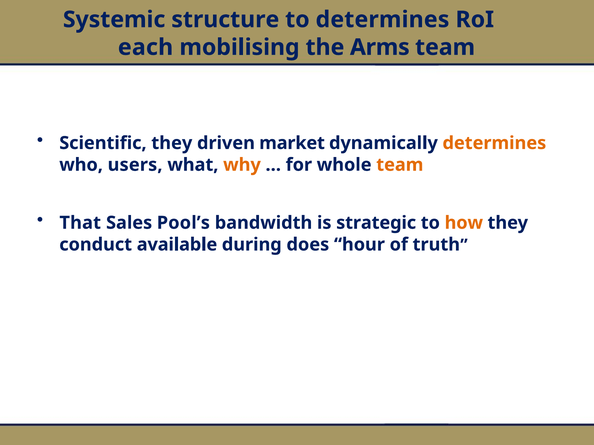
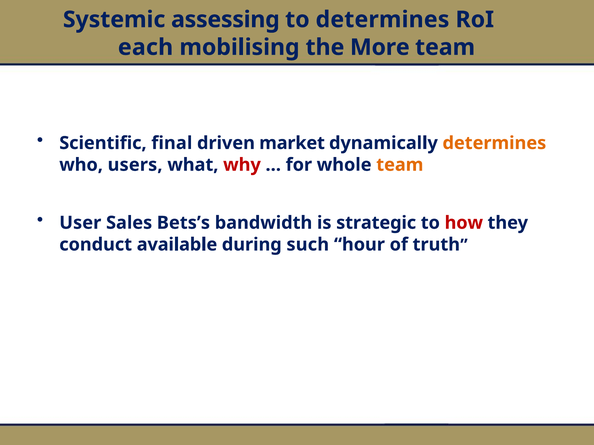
structure: structure -> assessing (225, 20)
Arms: Arms -> More (380, 47)
Scientific they: they -> final (172, 143)
why colour: orange -> red (242, 165)
That: That -> User (80, 223)
Pool’s: Pool’s -> Bets’s (183, 223)
how colour: orange -> red (464, 223)
does: does -> such (308, 245)
